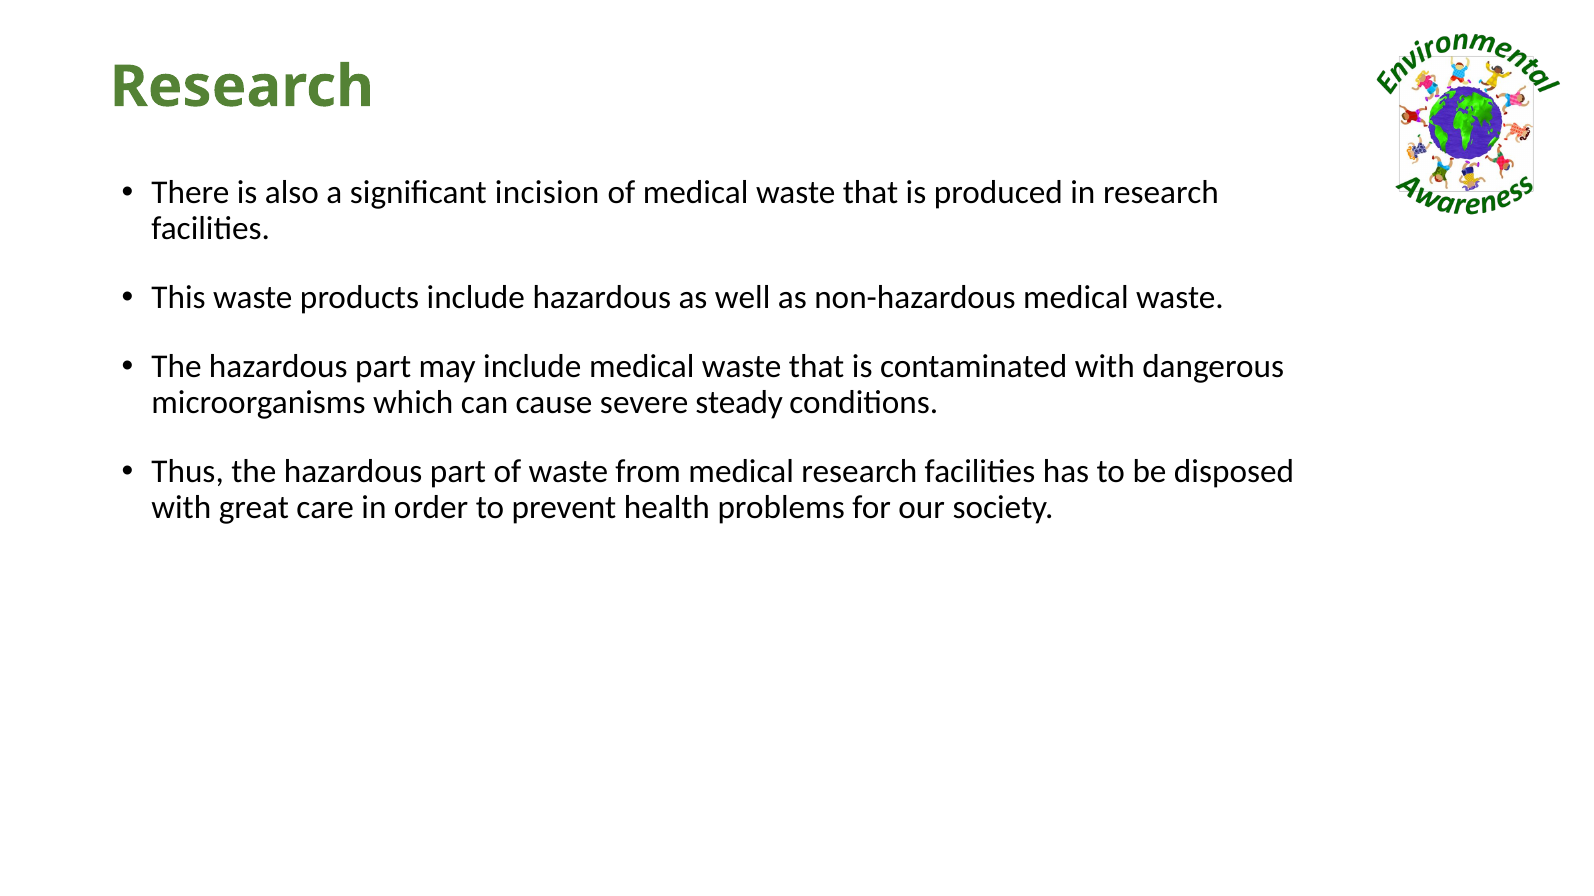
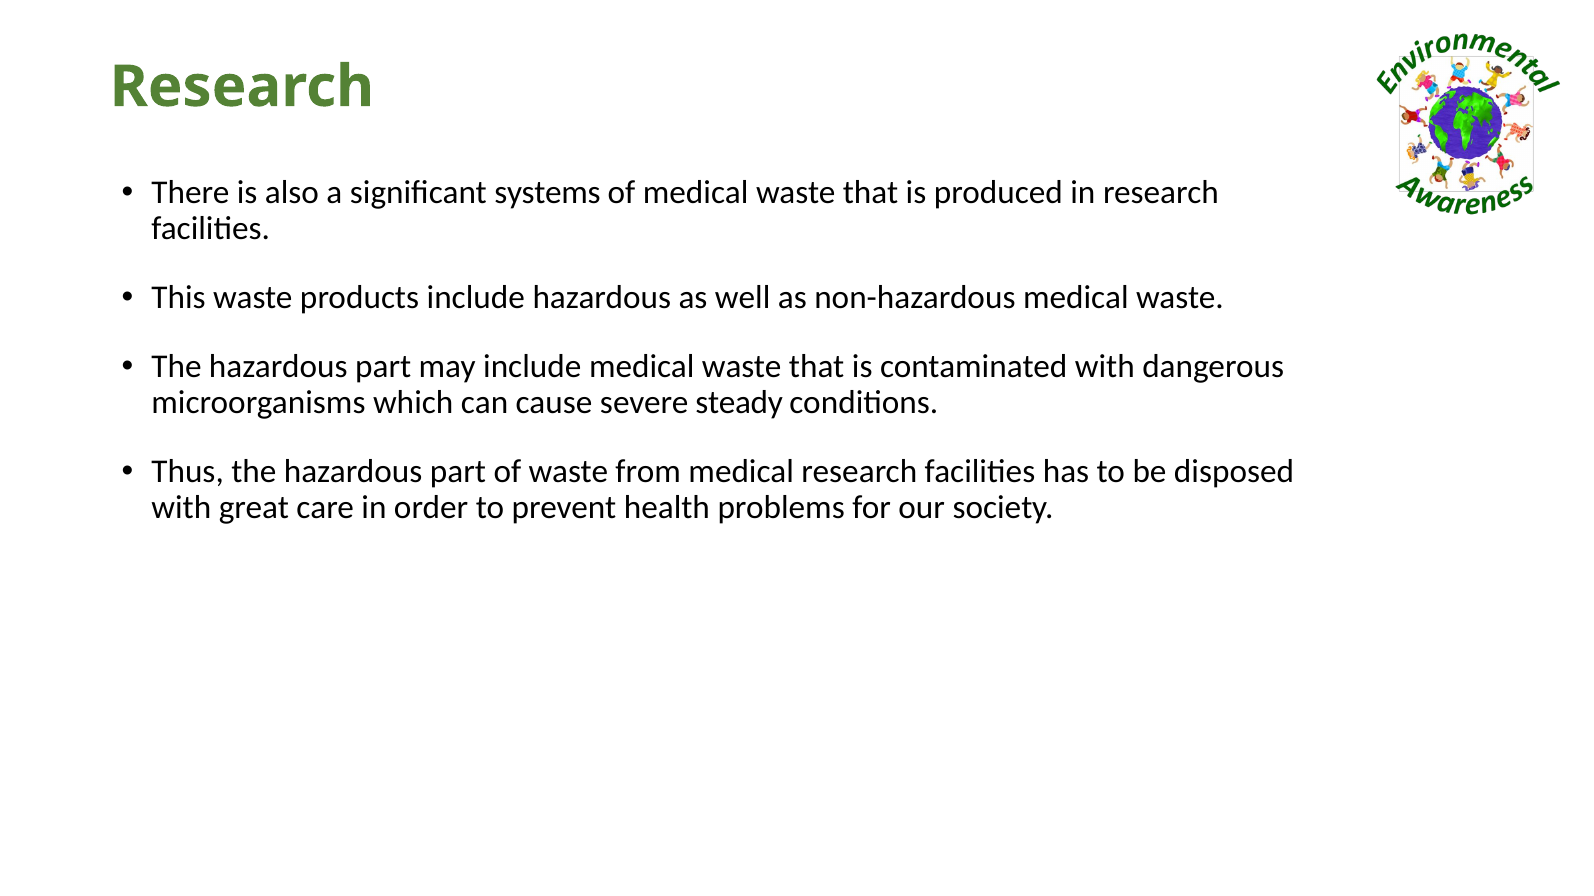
incision: incision -> systems (547, 193)
